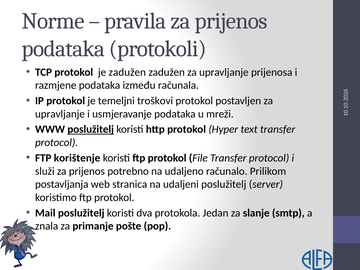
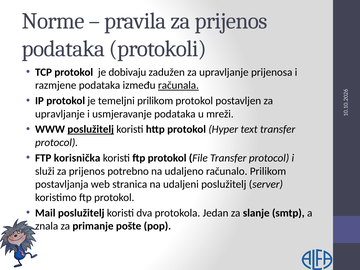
je zadužen: zadužen -> dobivaju (127, 72)
računala underline: none -> present (178, 85)
temeljni troškovi: troškovi -> prilikom (155, 101)
korištenje: korištenje -> korisnička (77, 158)
